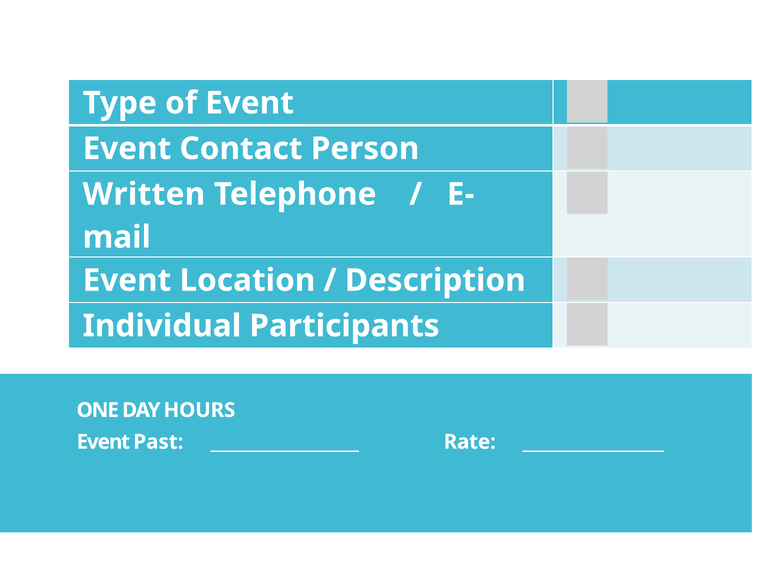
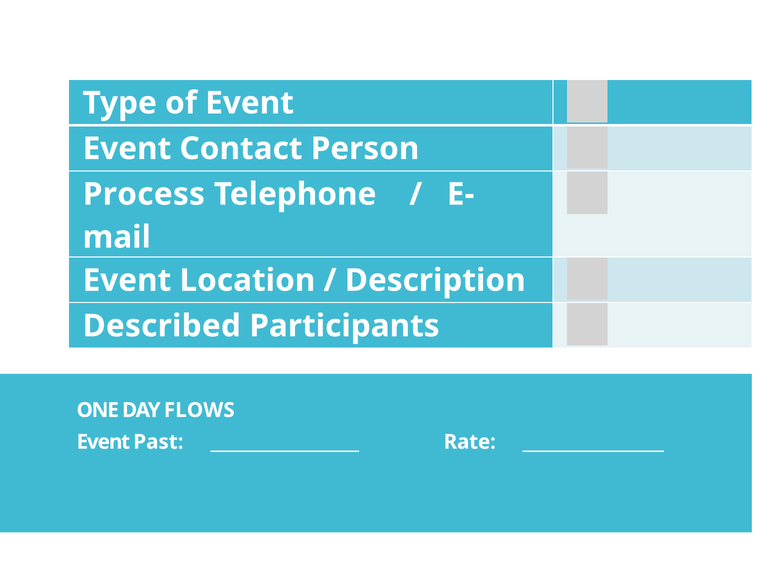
Written: Written -> Process (144, 194)
Individual: Individual -> Described (162, 326)
HOURS: HOURS -> FLOWS (199, 410)
